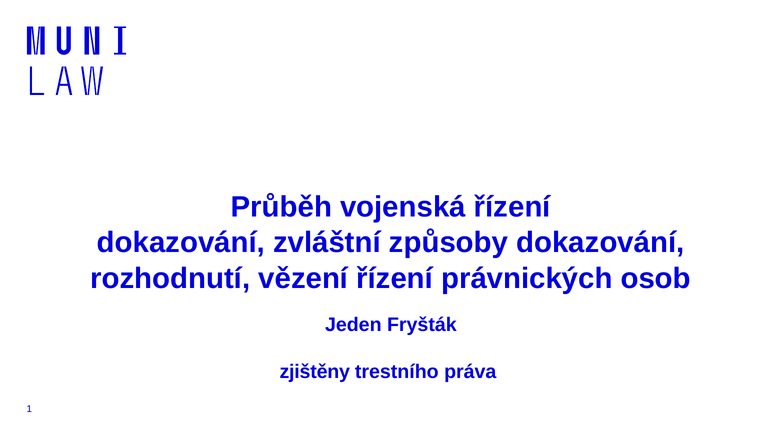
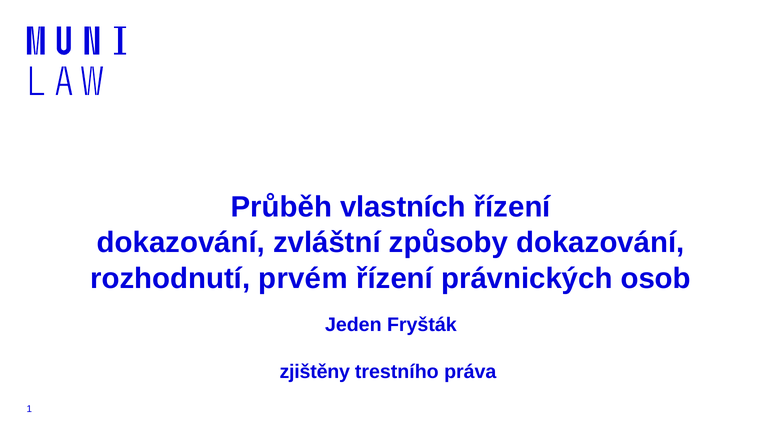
vojenská: vojenská -> vlastních (403, 207)
vězení: vězení -> prvém (303, 279)
